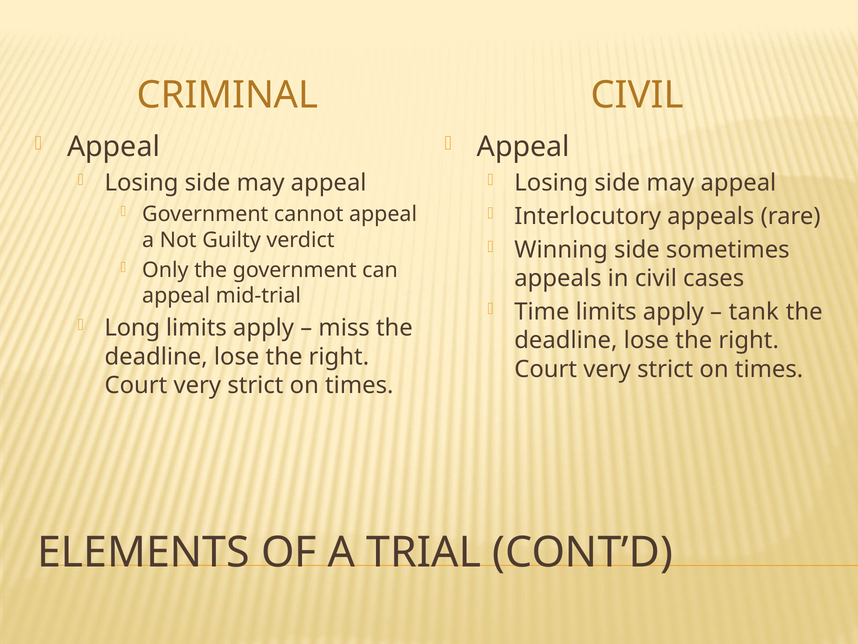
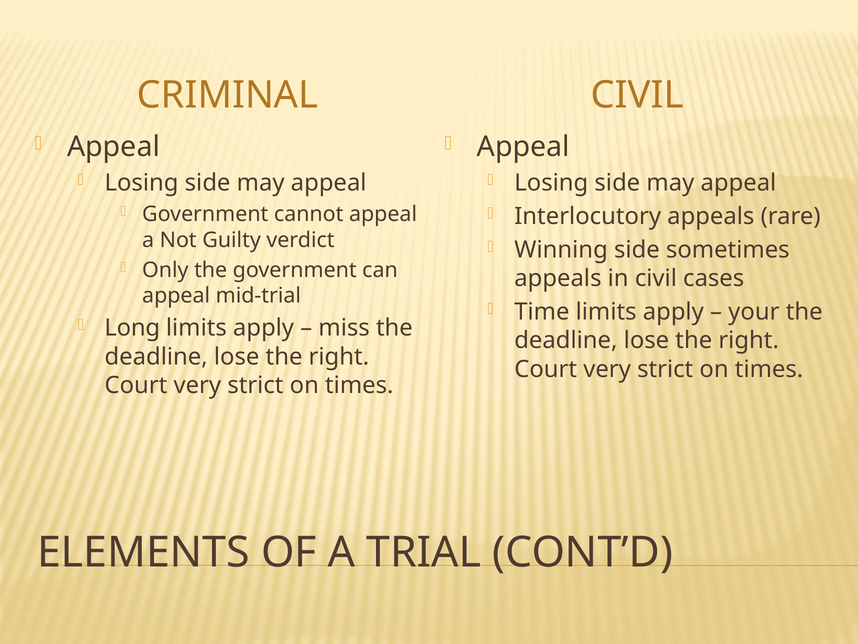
tank: tank -> your (754, 312)
